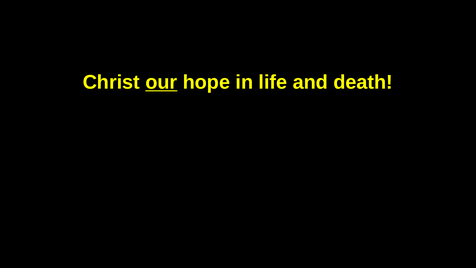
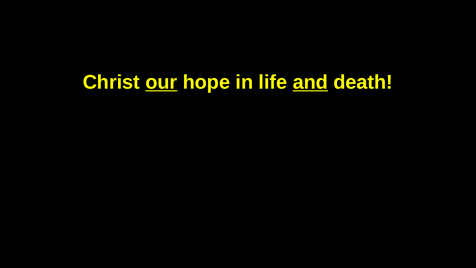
and underline: none -> present (310, 82)
